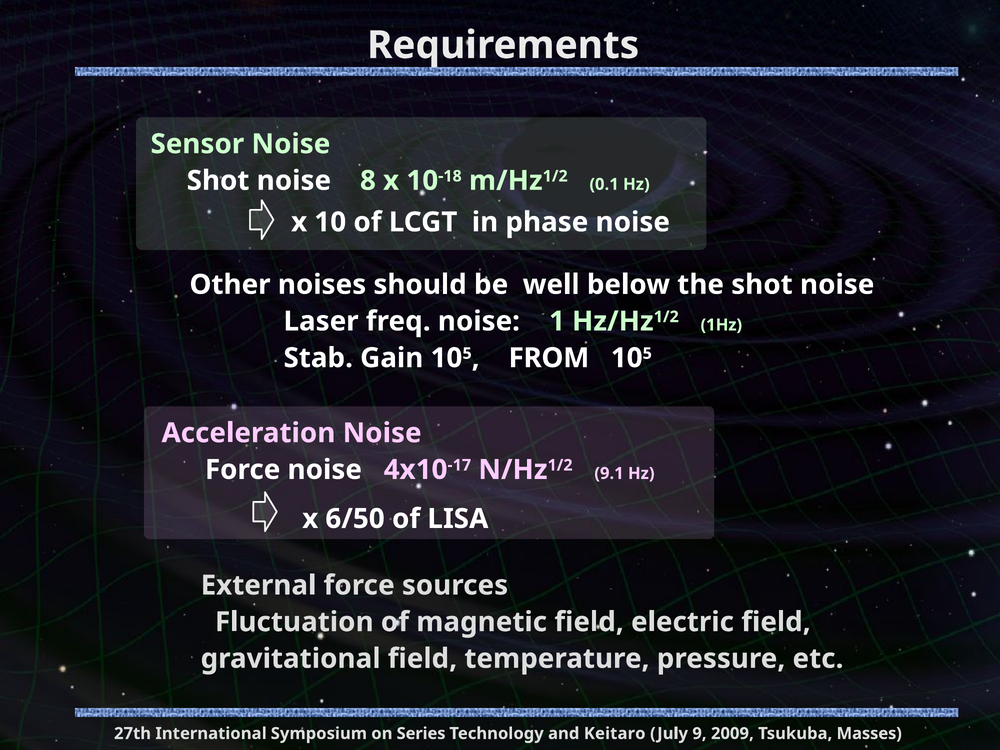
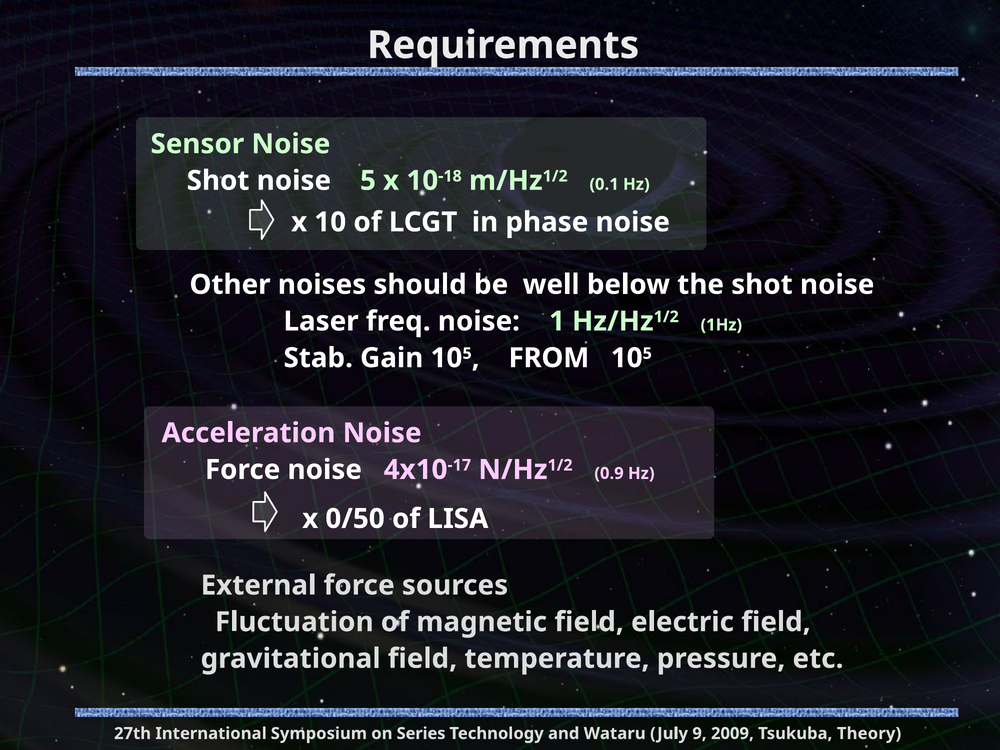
8: 8 -> 5 (368, 181)
9.1: 9.1 -> 0.9 (609, 473)
6/50: 6/50 -> 0/50 (355, 519)
Keitaro: Keitaro -> Wataru (615, 734)
Masses: Masses -> Theory (869, 734)
